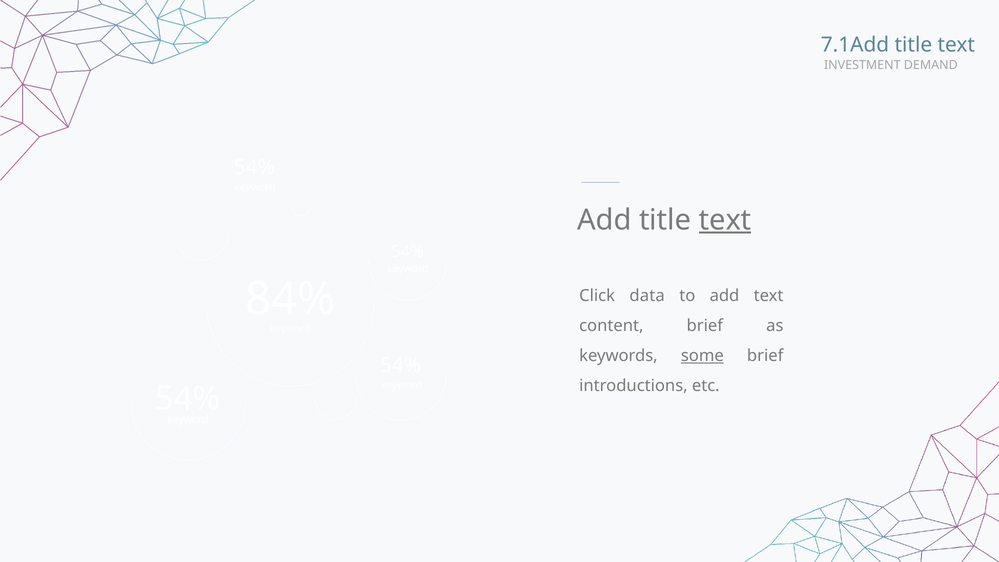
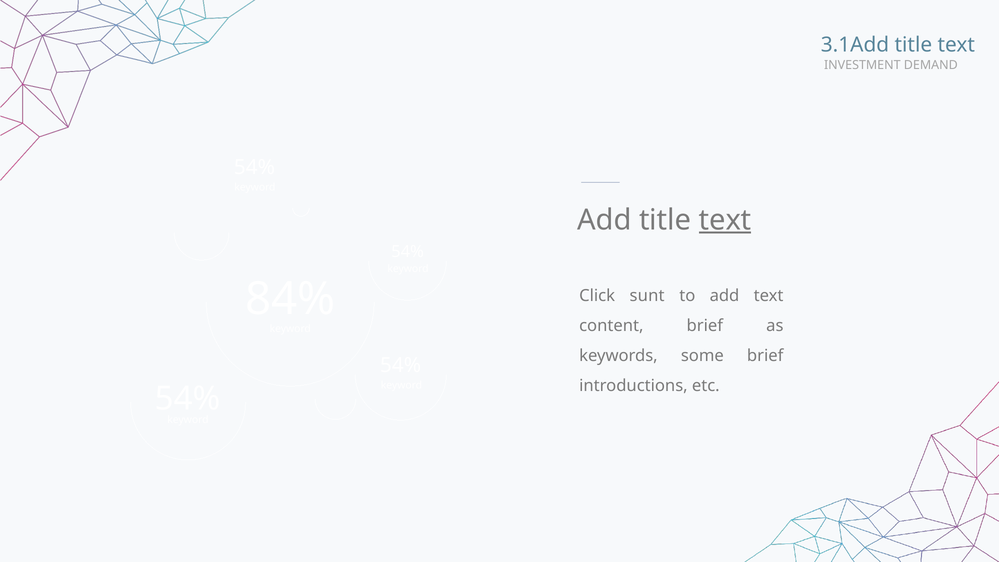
7.1Add: 7.1Add -> 3.1Add (855, 45)
data: data -> sunt (647, 296)
some underline: present -> none (702, 356)
